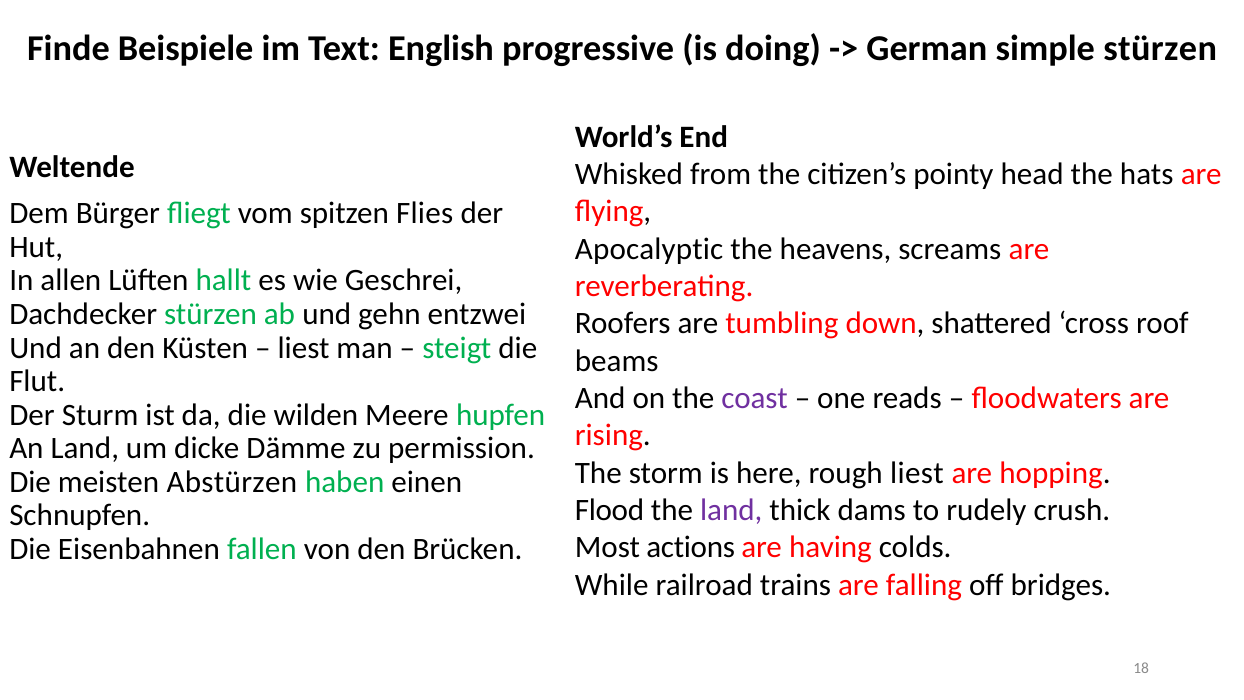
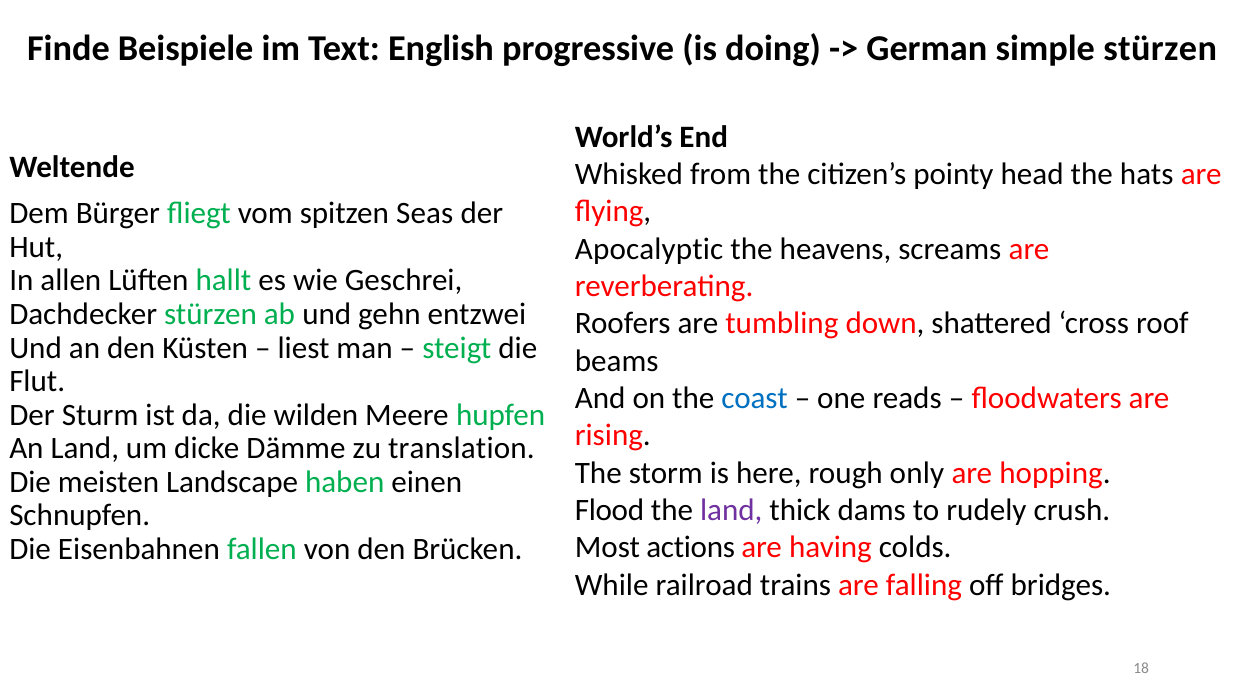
Flies: Flies -> Seas (425, 213)
coast colour: purple -> blue (755, 398)
permission: permission -> translation (461, 448)
rough liest: liest -> only (917, 473)
Abstürzen: Abstürzen -> Landscape (232, 482)
